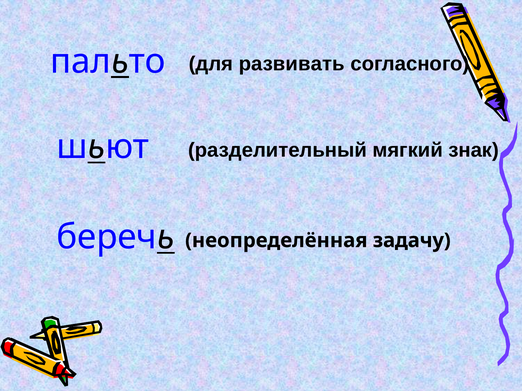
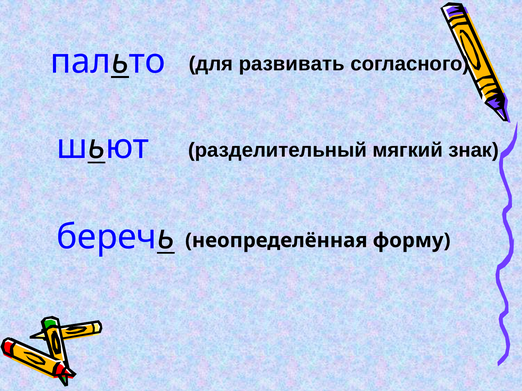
задачу: задачу -> форму (412, 241)
